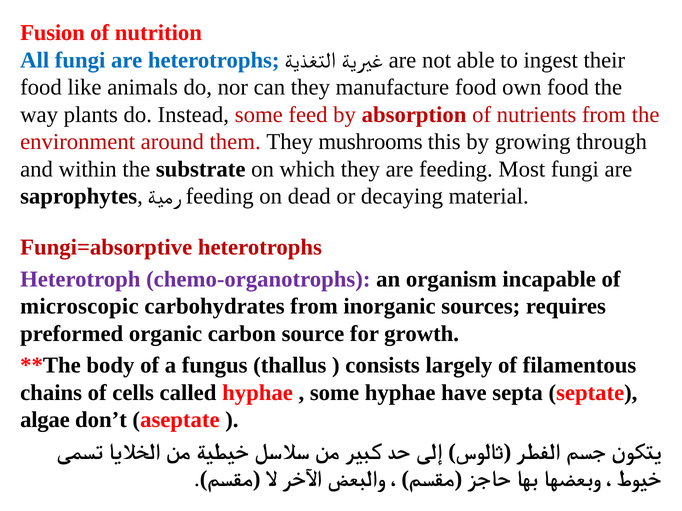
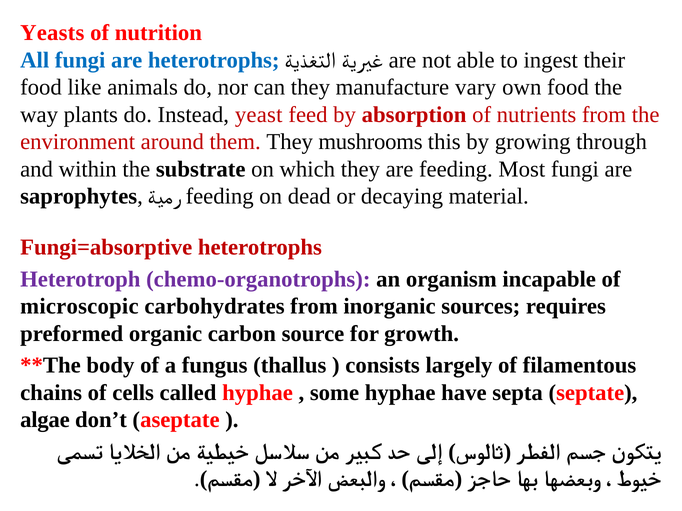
Fusion: Fusion -> Yeasts (52, 33)
manufacture food: food -> vary (476, 88)
Instead some: some -> yeast (259, 115)
